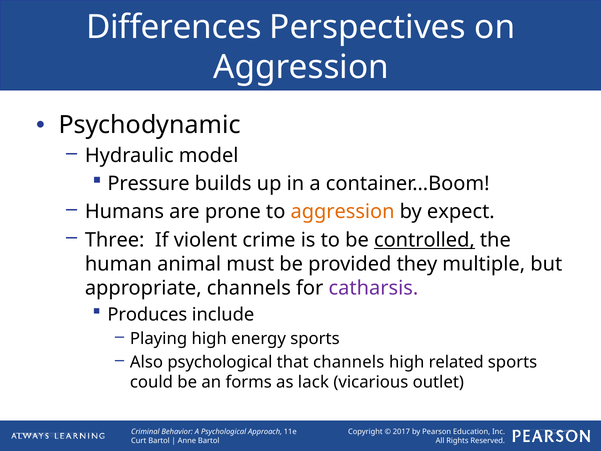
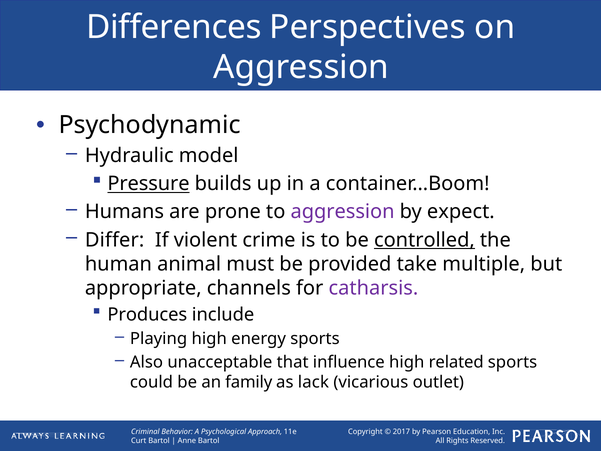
Pressure underline: none -> present (148, 184)
aggression colour: orange -> purple (343, 212)
Three: Three -> Differ (115, 240)
they: they -> take (417, 264)
Also psychological: psychological -> unacceptable (220, 362)
that channels: channels -> influence (349, 362)
forms: forms -> family (249, 382)
